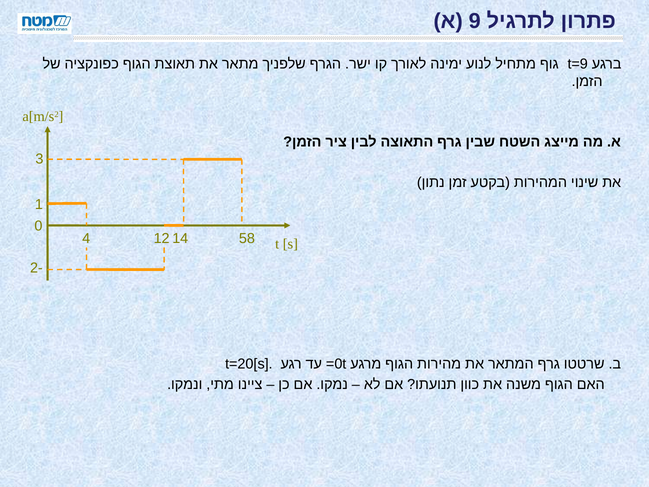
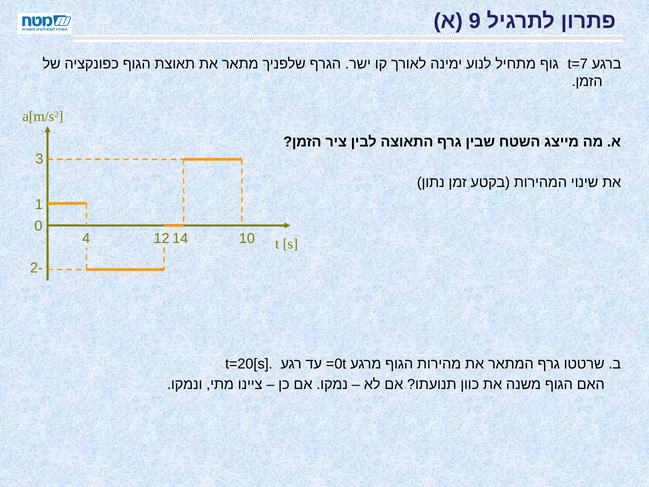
t=9: t=9 -> t=7 (578, 64)
58: 58 -> 10 (247, 238)
